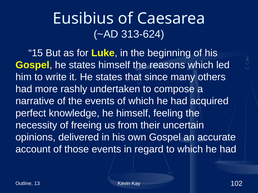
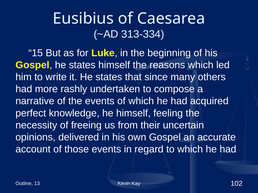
313-624: 313-624 -> 313-334 (143, 34)
